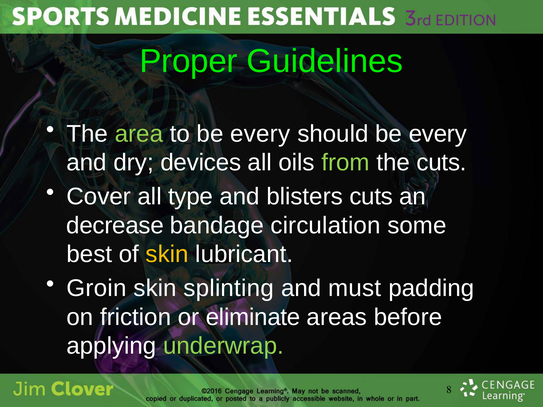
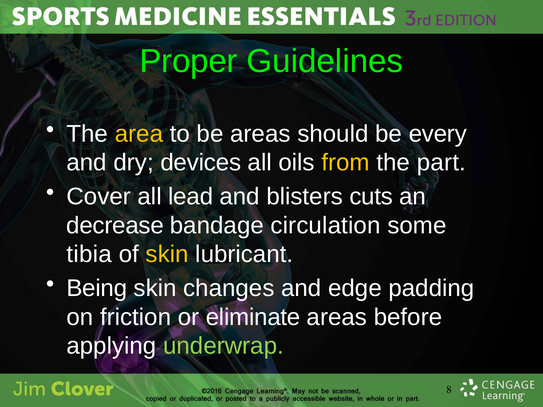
area colour: light green -> yellow (139, 134)
to be every: every -> areas (260, 134)
from colour: light green -> yellow (346, 163)
the cuts: cuts -> part (441, 163)
type: type -> lead (191, 197)
best: best -> tibia (89, 254)
Groin: Groin -> Being (97, 288)
splinting: splinting -> changes (229, 288)
must: must -> edge (355, 288)
